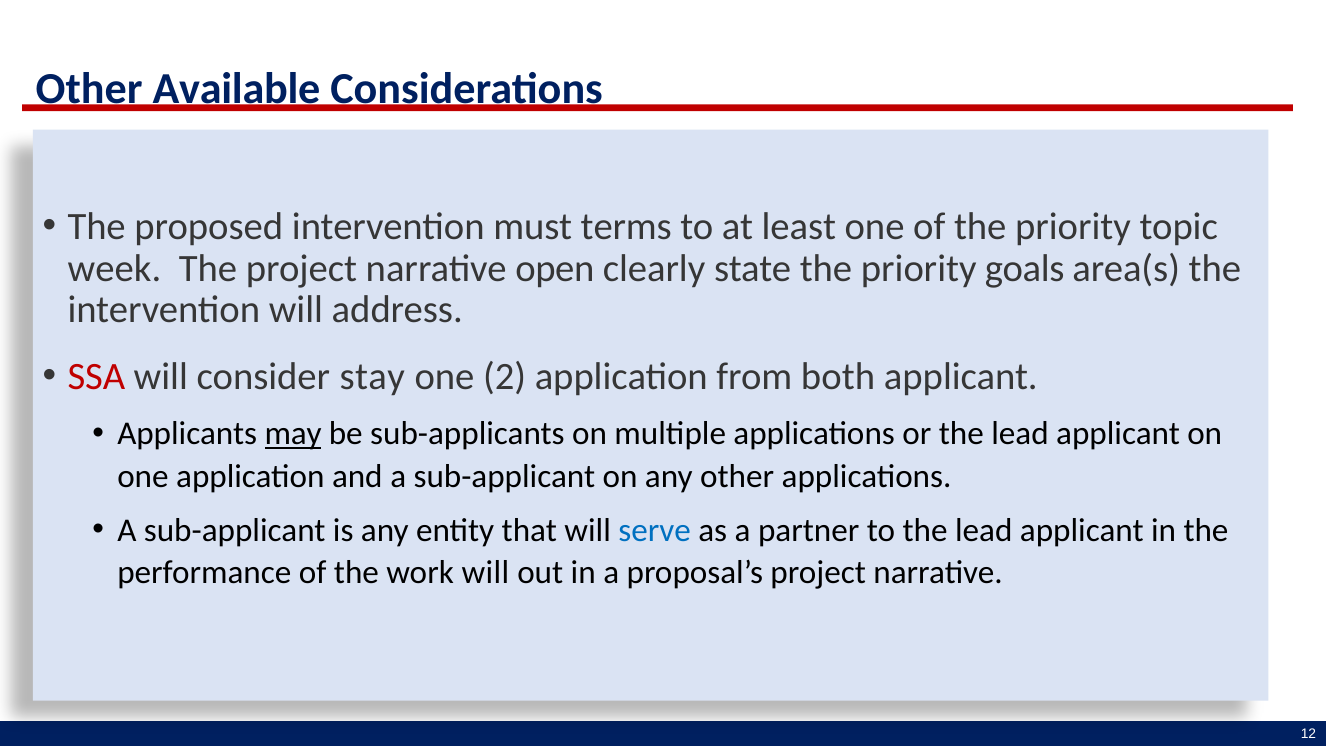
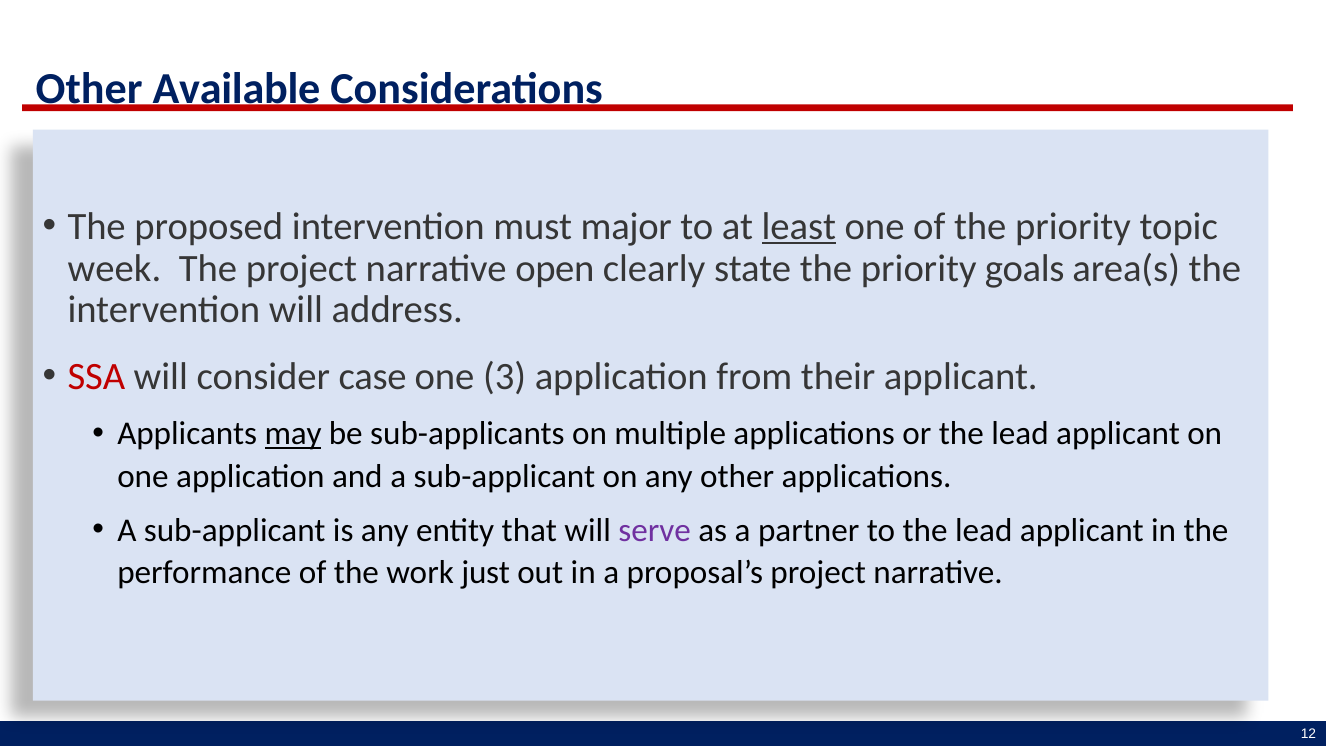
terms: terms -> major (626, 226)
least underline: none -> present (799, 226)
stay: stay -> case (373, 377)
2: 2 -> 3 (505, 377)
both: both -> their (838, 377)
serve colour: blue -> purple (655, 530)
work will: will -> just (486, 573)
